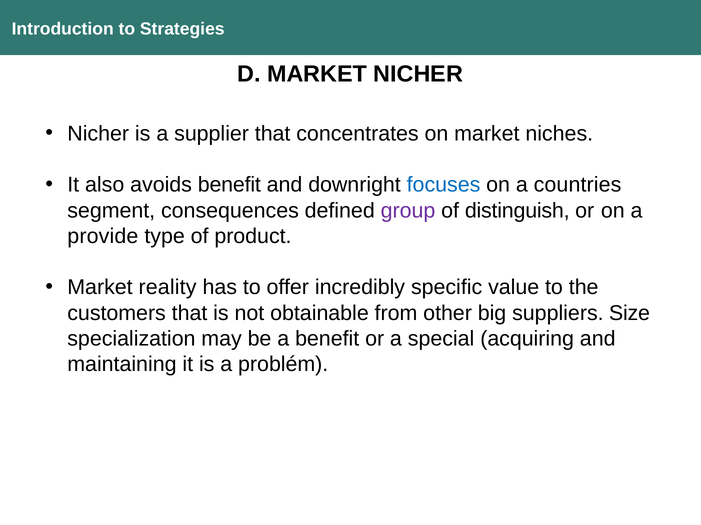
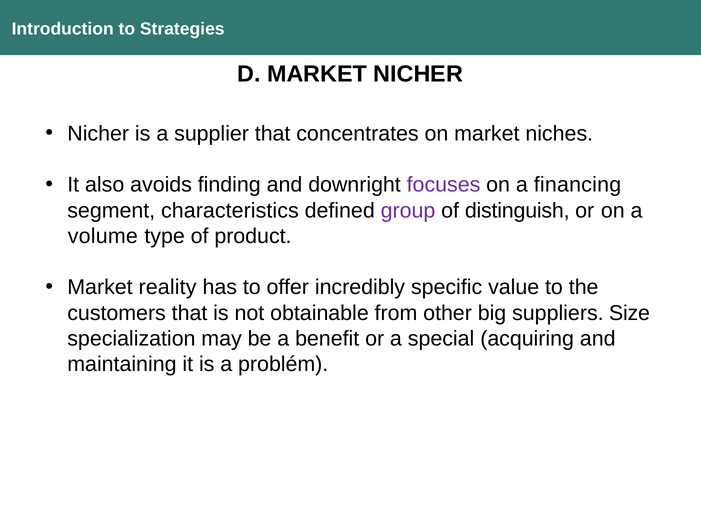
avoids benefit: benefit -> finding (229, 185)
focuses colour: blue -> purple (444, 185)
countries: countries -> financing (577, 185)
consequences: consequences -> characteristics (230, 211)
provide: provide -> volume (103, 236)
